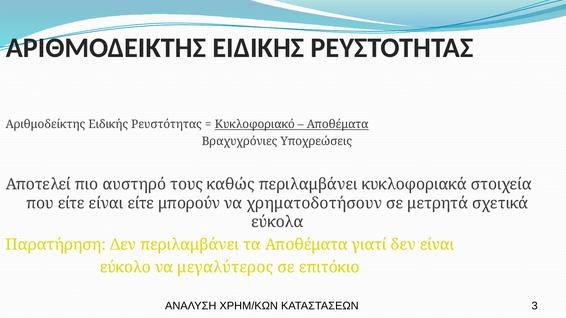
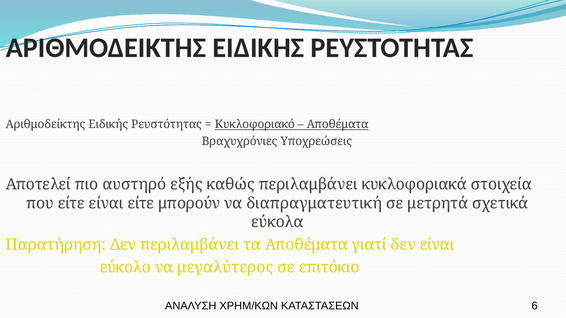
τους: τους -> εξής (186, 185)
χρηματοδοτήσουν: χρηματοδοτήσουν -> διαπραγματευτική (314, 203)
3: 3 -> 6 (535, 306)
